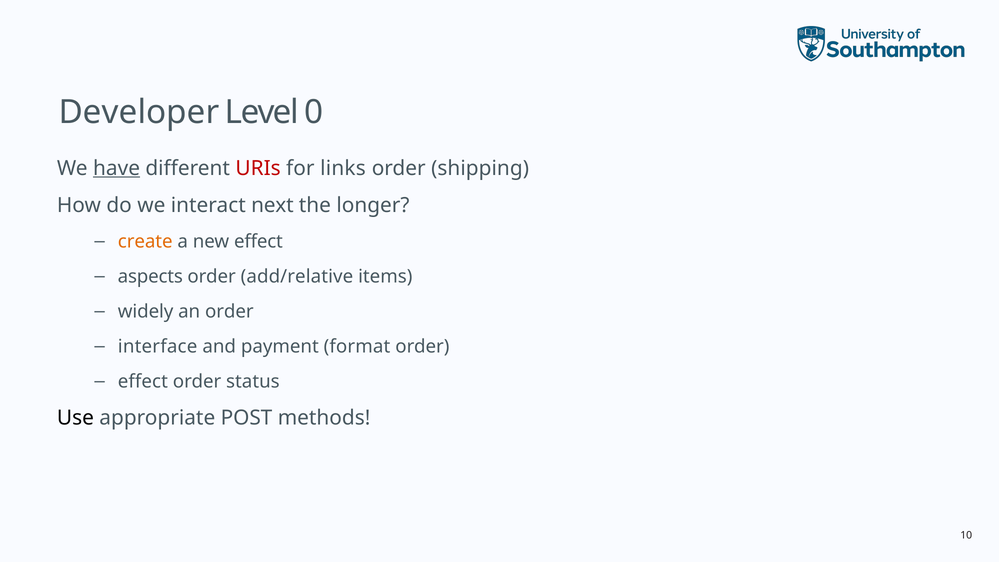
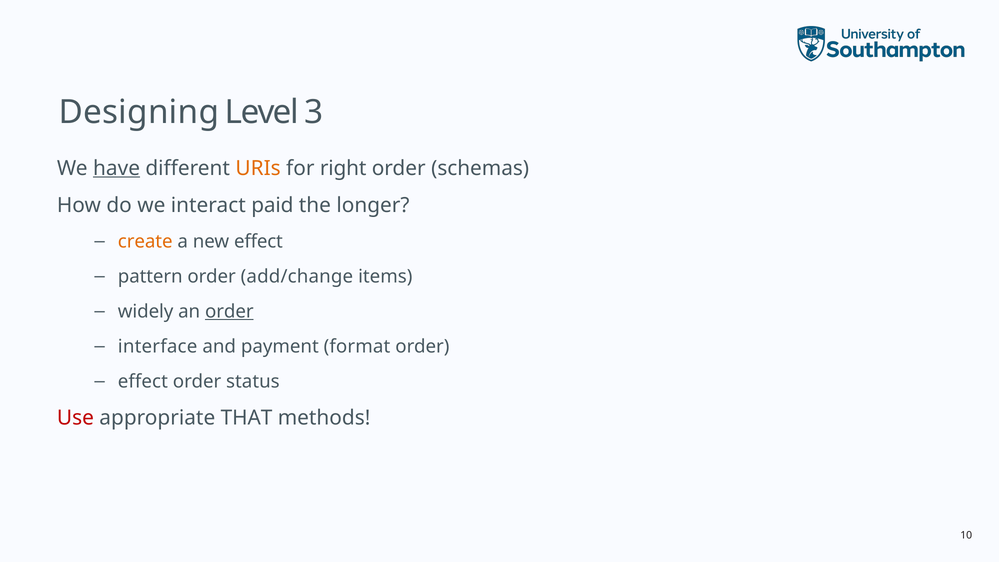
Developer: Developer -> Designing (139, 112)
0: 0 -> 3 (314, 112)
URIs colour: red -> orange (258, 168)
links: links -> right (343, 168)
shipping: shipping -> schemas (480, 168)
next: next -> paid (272, 206)
aspects: aspects -> pattern (150, 277)
add/relative: add/relative -> add/change (297, 277)
order underline: none -> present (229, 312)
Use colour: black -> red (75, 418)
POST: POST -> THAT (246, 418)
